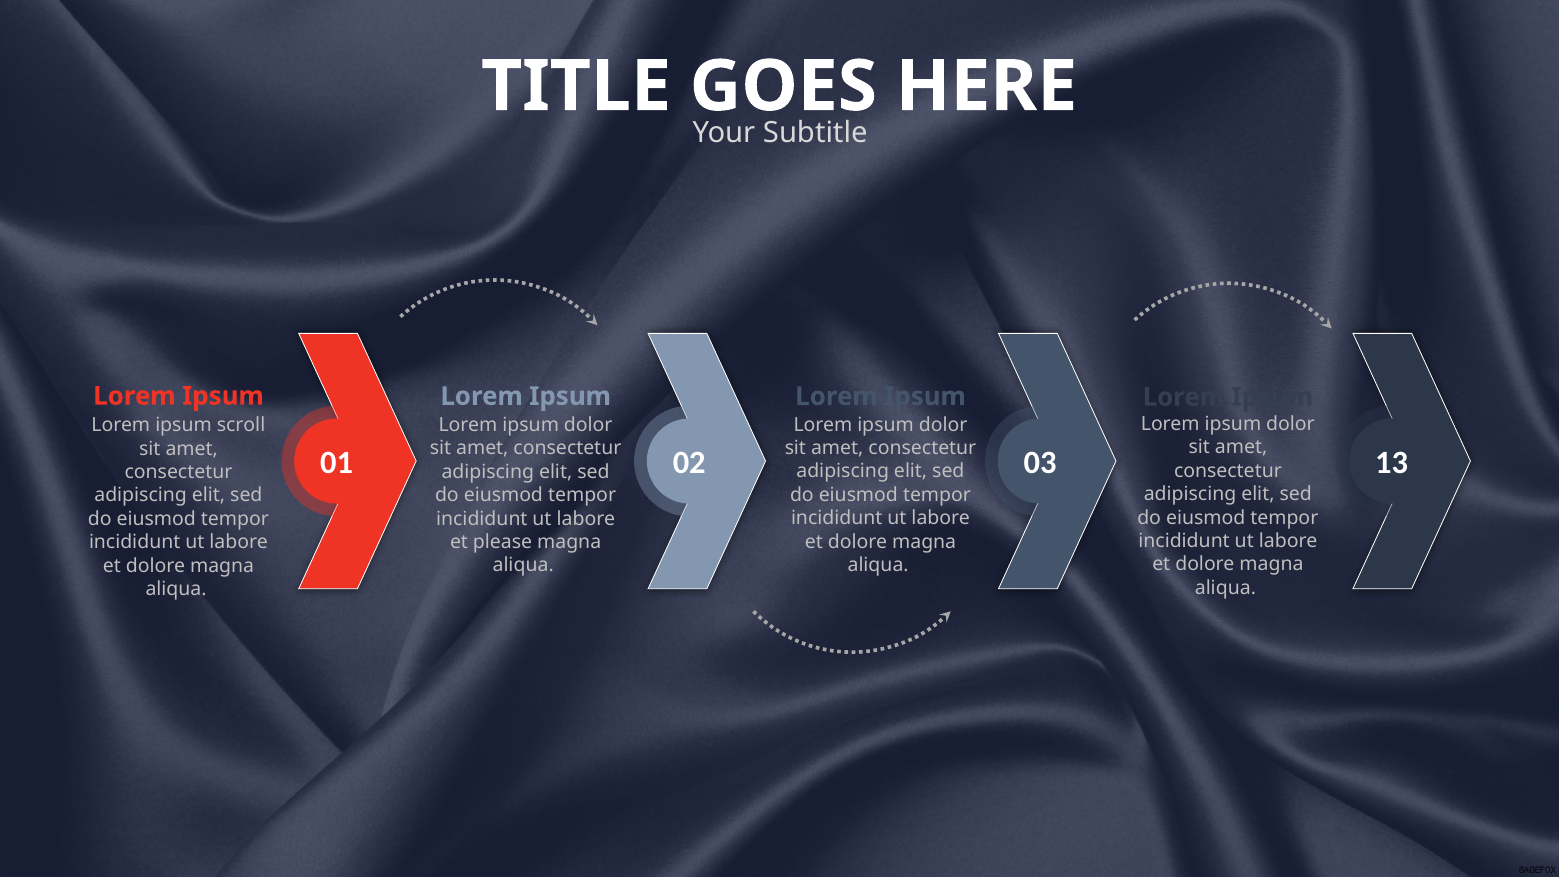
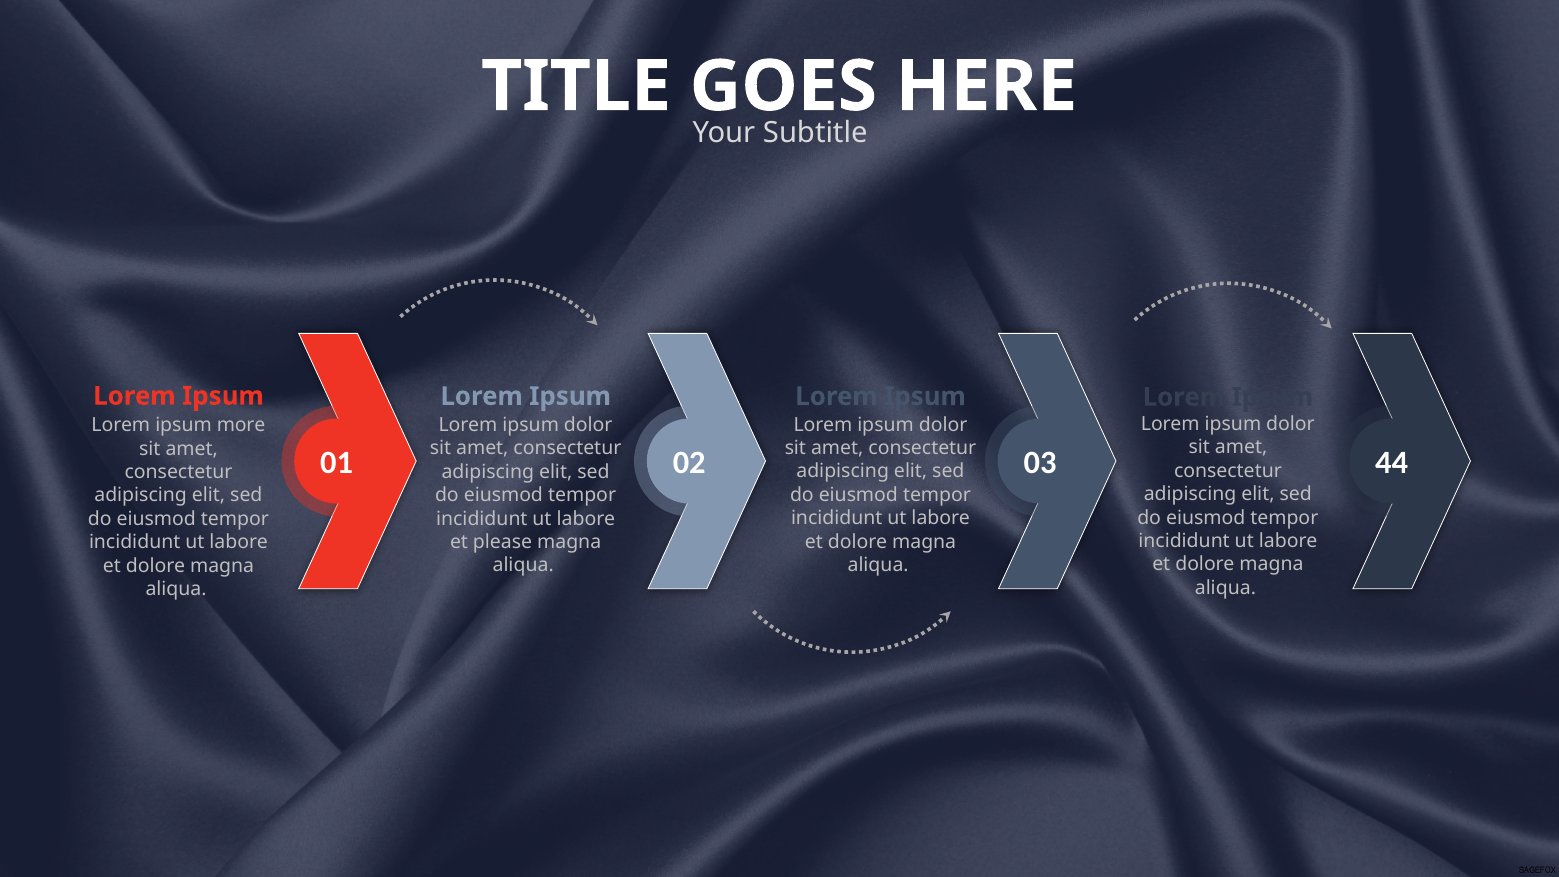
scroll: scroll -> more (241, 425)
13: 13 -> 44 (1392, 463)
